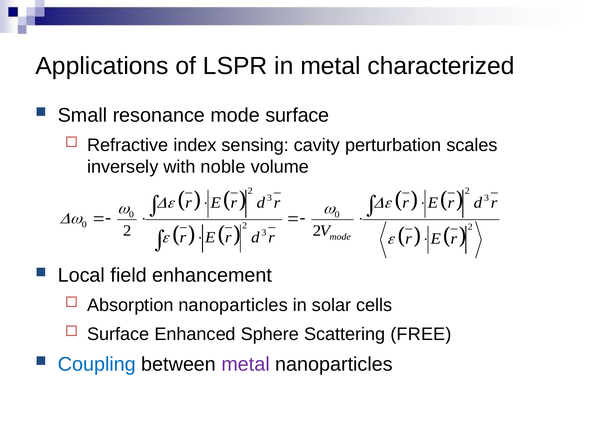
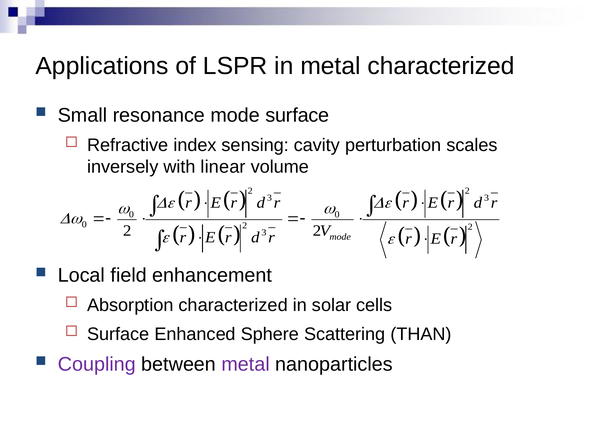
noble: noble -> linear (223, 167)
Absorption nanoparticles: nanoparticles -> characterized (233, 305)
FREE: FREE -> THAN (421, 334)
Coupling colour: blue -> purple (97, 364)
